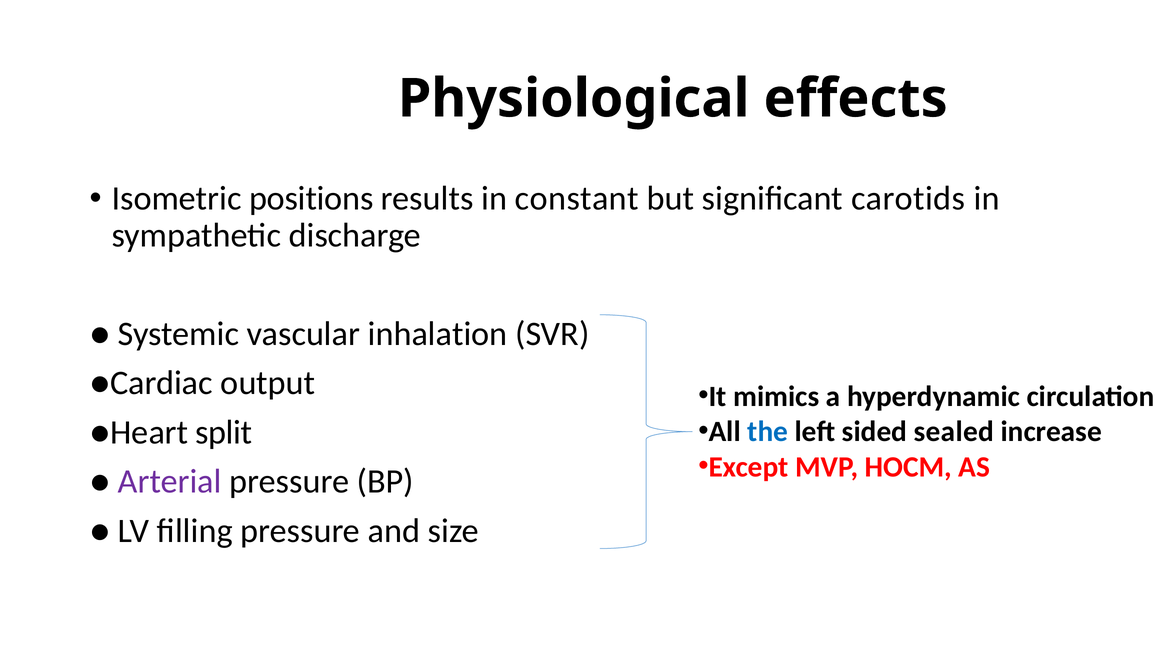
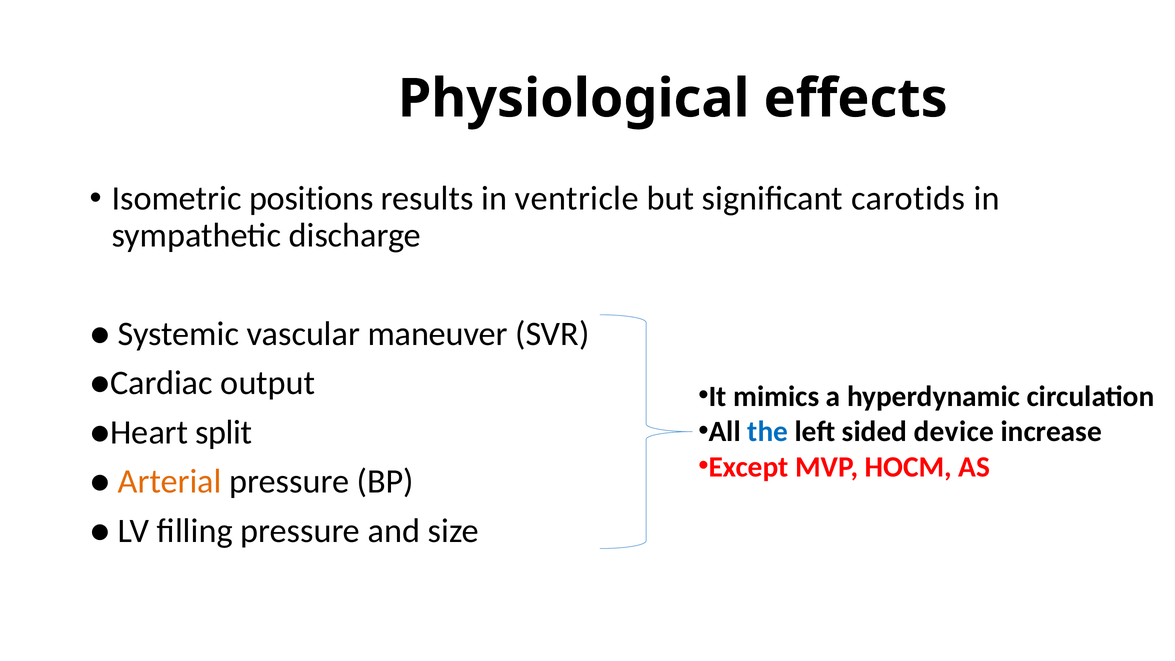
constant: constant -> ventricle (577, 199)
inhalation: inhalation -> maneuver (438, 334)
sealed: sealed -> device (954, 432)
Arterial colour: purple -> orange (170, 481)
